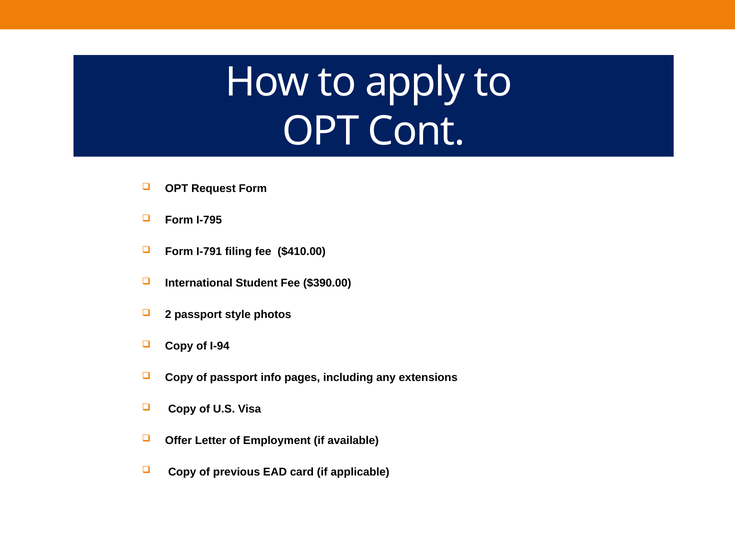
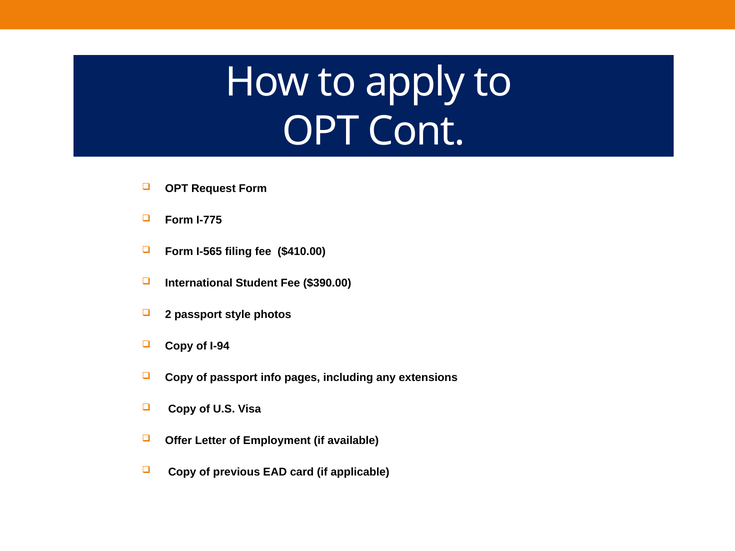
I-795: I-795 -> I-775 (209, 220)
I-791: I-791 -> I-565 (209, 252)
